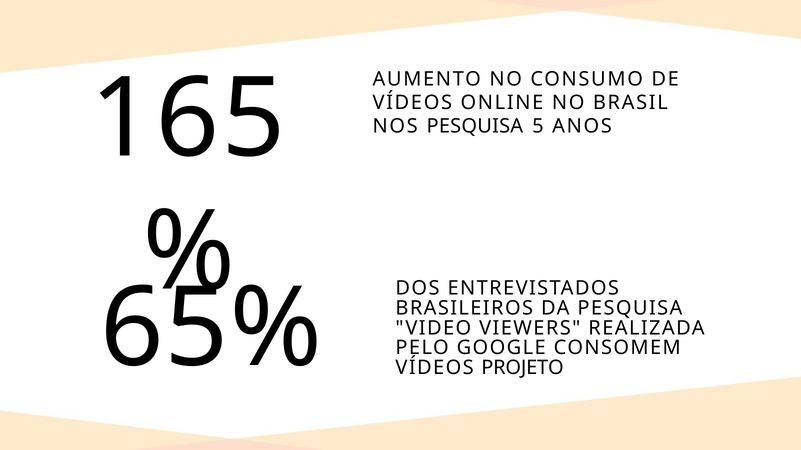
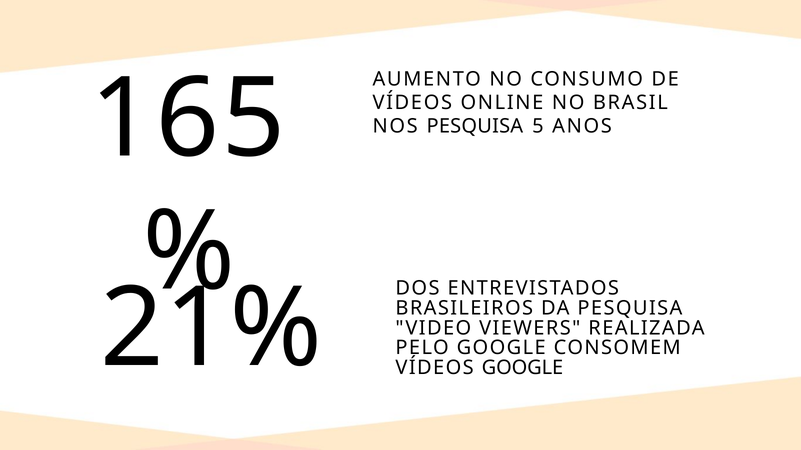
65%: 65% -> 21% (211, 329)
VÍDEOS PROJETO: PROJETO -> GOOGLE (522, 368)
